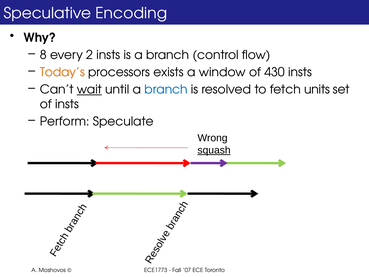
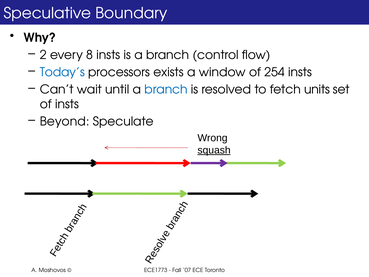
Encoding: Encoding -> Boundary (131, 13)
8: 8 -> 2 (43, 55)
2: 2 -> 8 (90, 55)
Today’s colour: orange -> blue (62, 72)
430: 430 -> 254 (275, 72)
wait underline: present -> none (89, 89)
Perform: Perform -> Beyond (65, 121)
